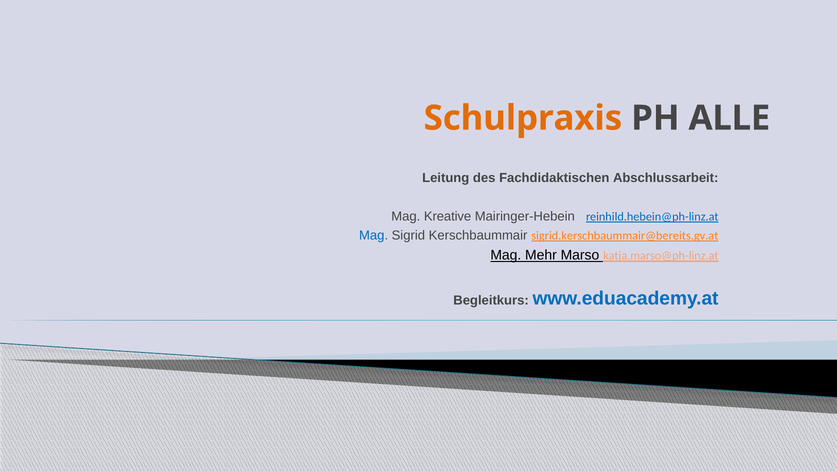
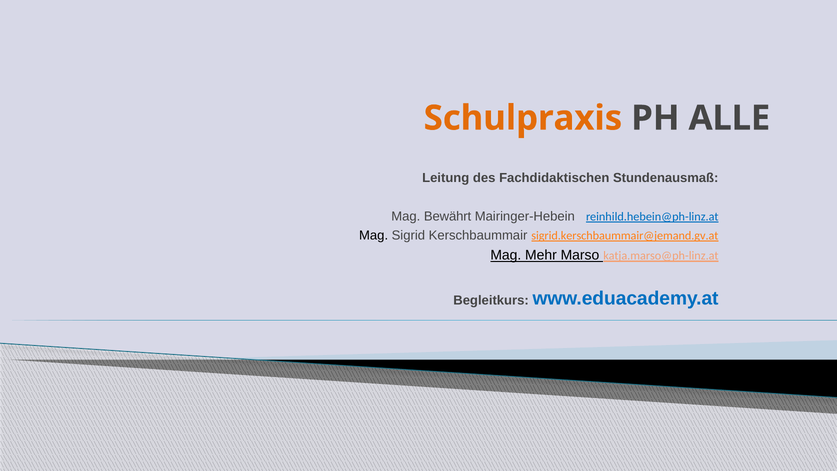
Abschlussarbeit: Abschlussarbeit -> Stundenausmaß (666, 178)
Kreative: Kreative -> Bewährt (448, 216)
Mag colour: blue -> black (374, 235)
sigrid.kerschbaummair@bereits.gv.at: sigrid.kerschbaummair@bereits.gv.at -> sigrid.kerschbaummair@jemand.gv.at (625, 236)
